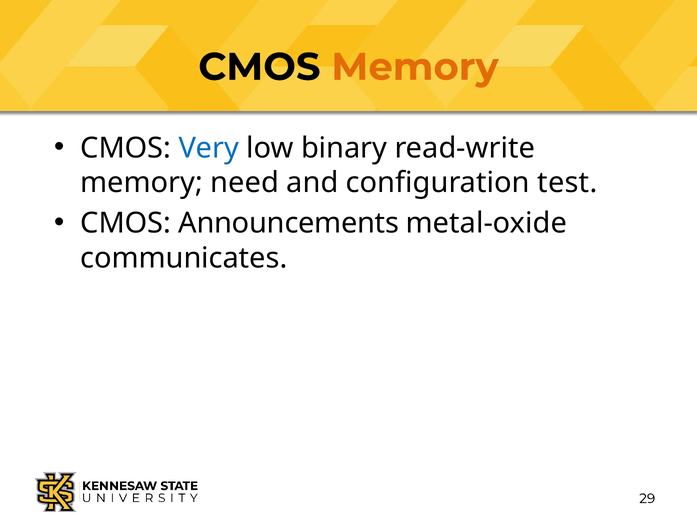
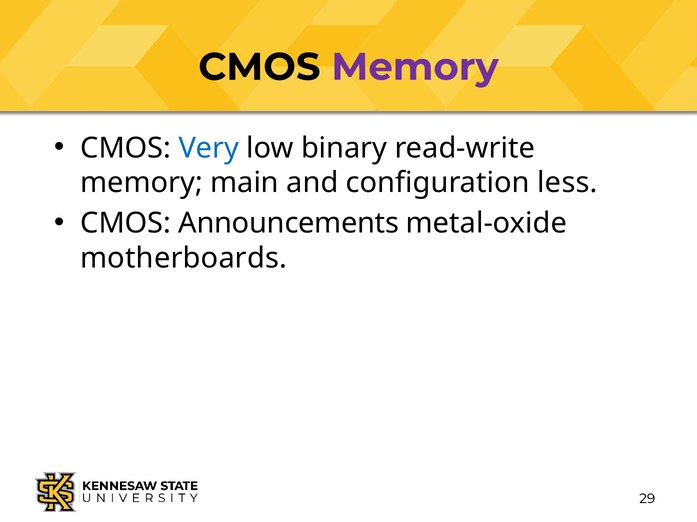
Memory colour: orange -> purple (415, 67)
need: need -> main (245, 183)
test: test -> less (567, 183)
communicates: communicates -> motherboards (184, 259)
